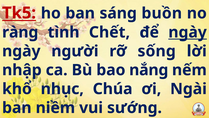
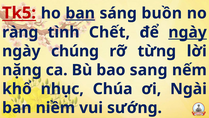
ban underline: none -> present (80, 13)
người: người -> chúng (75, 51)
sống: sống -> từng (157, 51)
nhập: nhập -> nặng (22, 70)
nắng: nắng -> sang (149, 70)
